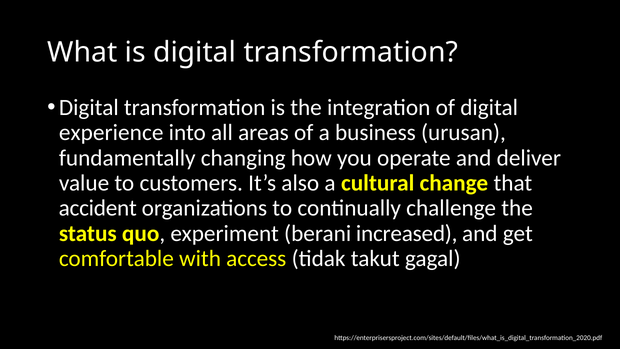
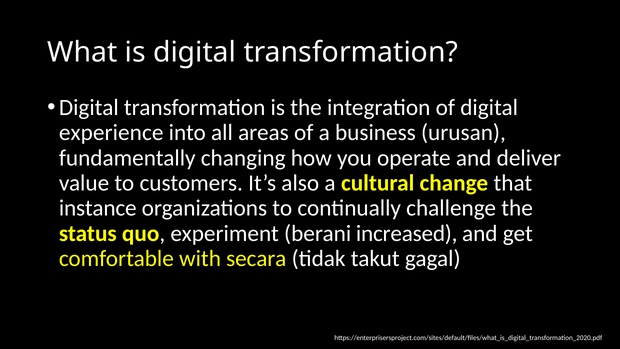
accident: accident -> instance (98, 208)
access: access -> secara (256, 258)
